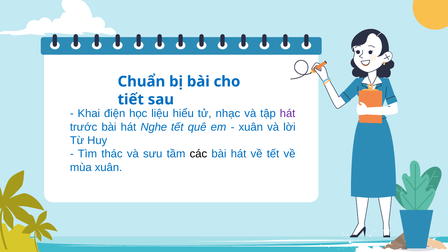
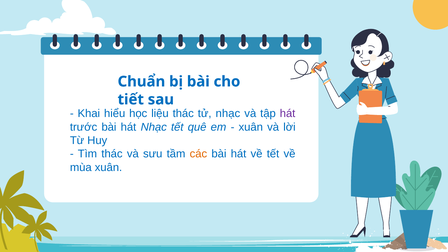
điện: điện -> hiểu (115, 114)
liệu hiểu: hiểu -> thác (183, 114)
hát Nghe: Nghe -> Nhạc (154, 127)
các colour: black -> orange (198, 154)
